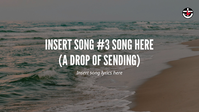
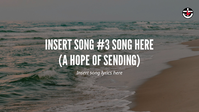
DROP: DROP -> HOPE (80, 61)
